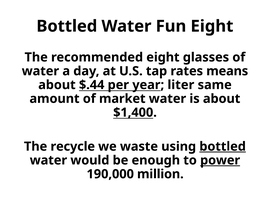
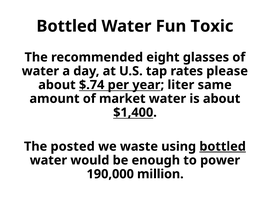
Fun Eight: Eight -> Toxic (212, 26)
means: means -> please (227, 71)
$.44: $.44 -> $.74 (92, 85)
recycle: recycle -> posted (73, 146)
power underline: present -> none (220, 160)
